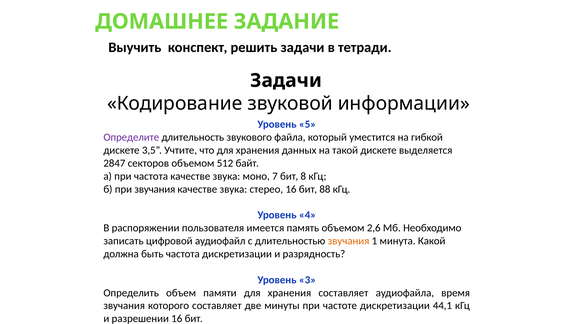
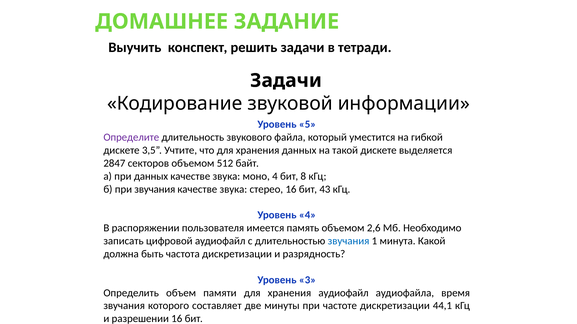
при частота: частота -> данных (151, 176)
моно 7: 7 -> 4 (275, 176)
88: 88 -> 43 (325, 189)
звучания colour: orange -> blue (349, 241)
хранения составляет: составляет -> аудиофайл (344, 293)
